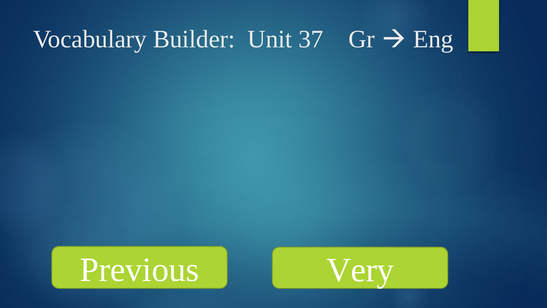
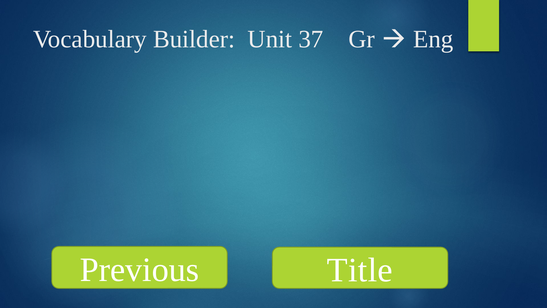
Very: Very -> Title (360, 270)
